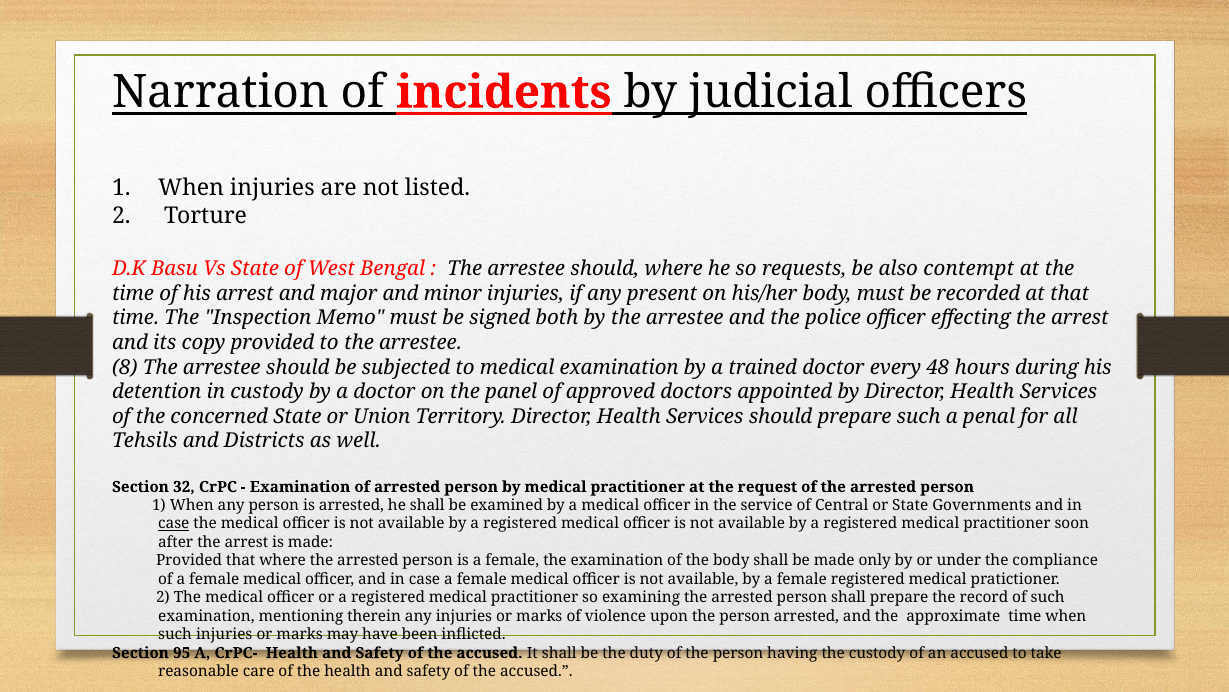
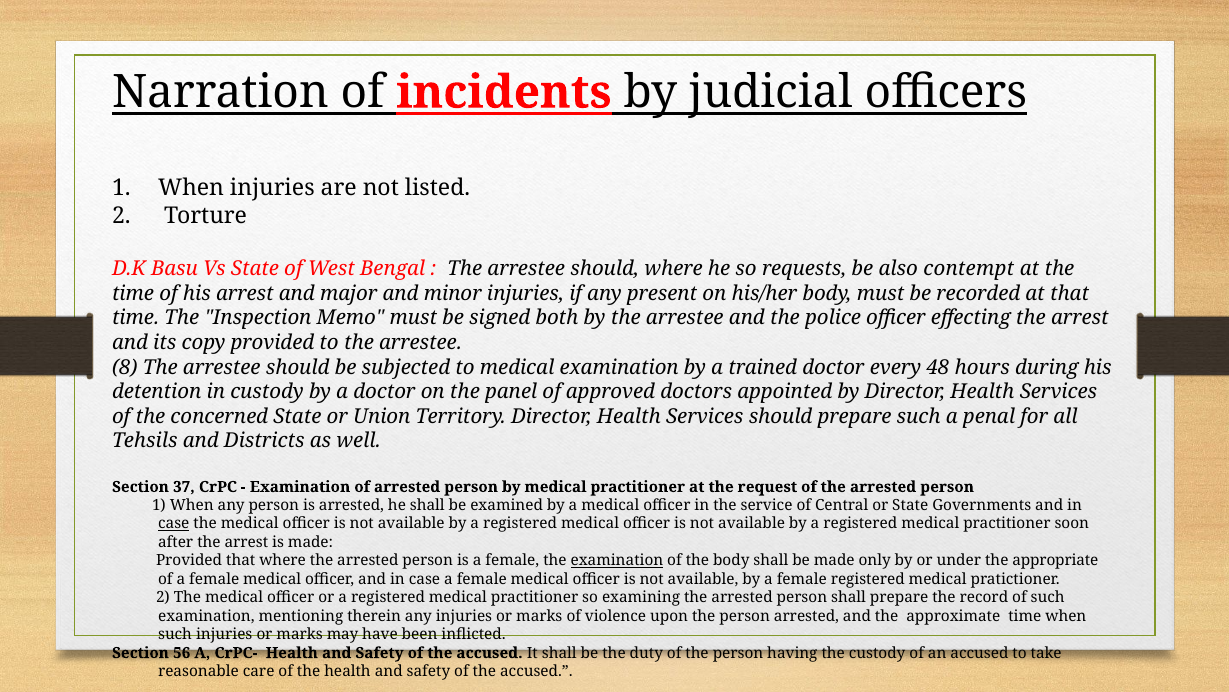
32: 32 -> 37 (184, 486)
examination underline: none -> present (617, 560)
compliance: compliance -> appropriate (1055, 560)
95: 95 -> 56 (182, 652)
